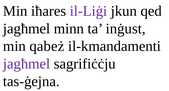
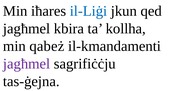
il-Liġi colour: purple -> blue (88, 11)
minn: minn -> kbira (69, 29)
inġust: inġust -> kollha (126, 29)
